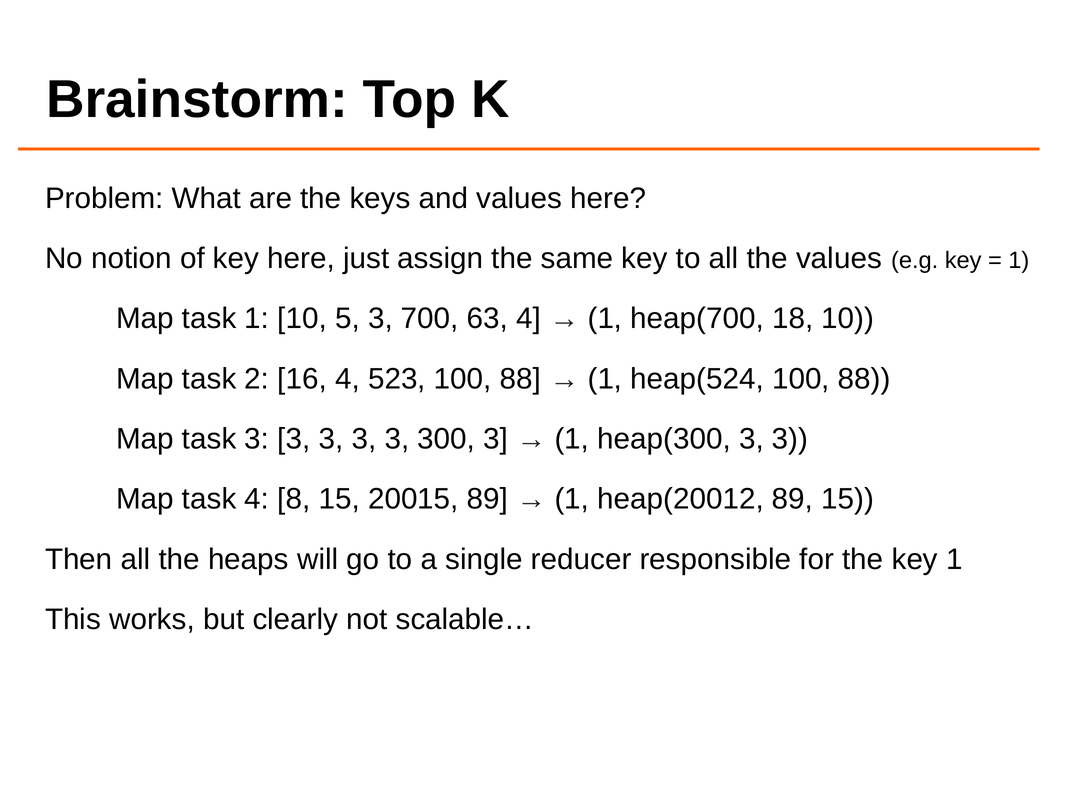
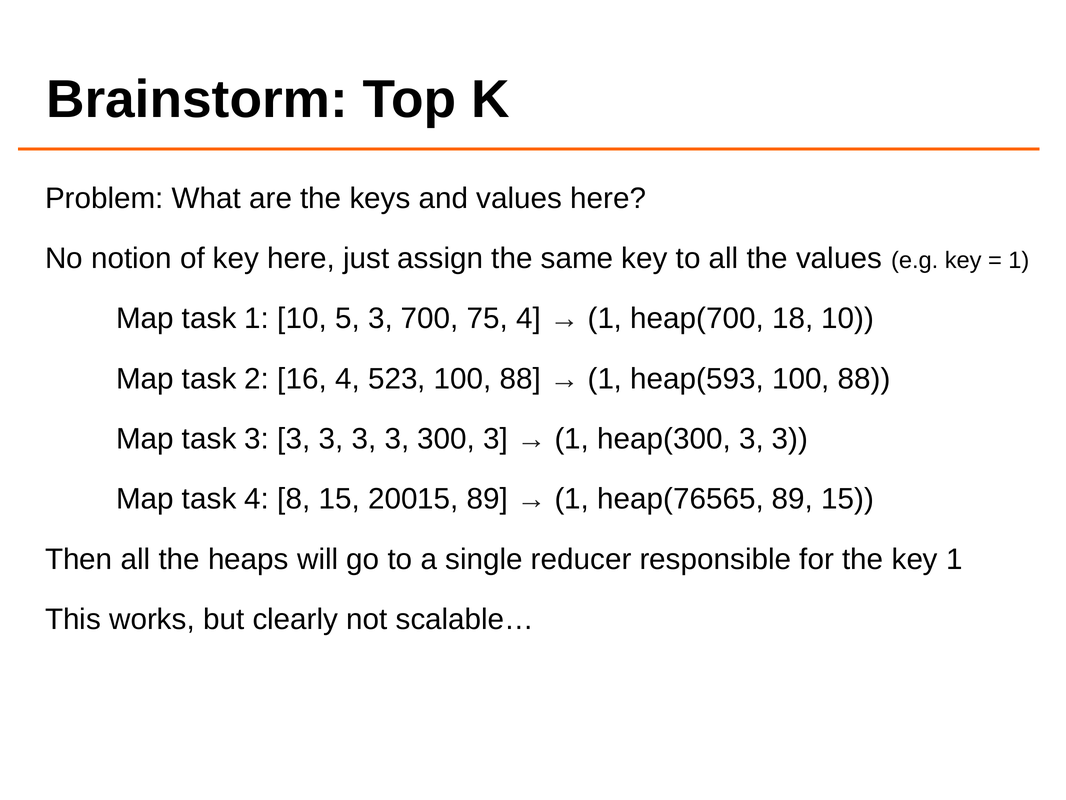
63: 63 -> 75 (488, 318)
heap(524: heap(524 -> heap(593 (697, 379)
heap(20012: heap(20012 -> heap(76565 (681, 499)
